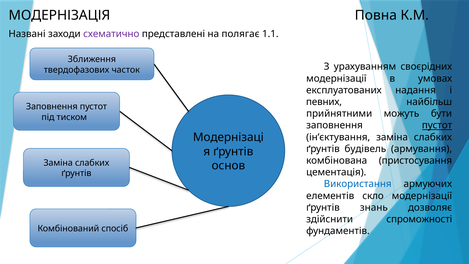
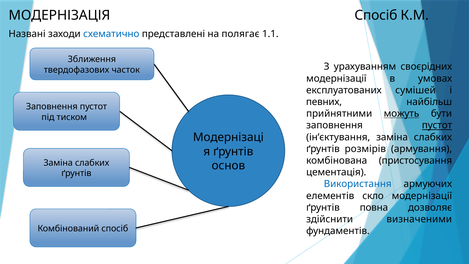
МОДЕРНІЗАЦІЯ Повна: Повна -> Спосіб (376, 15)
схематично colour: purple -> blue (111, 34)
надання: надання -> сумішей (416, 90)
можуть underline: none -> present (402, 114)
будівель: будівель -> розмірів (365, 149)
знань: знань -> повна (374, 207)
спроможності: спроможності -> визначеними (419, 219)
